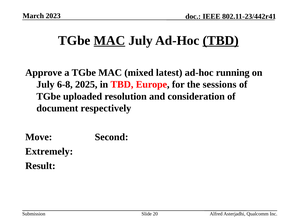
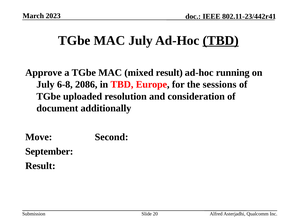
MAC underline: present -> none (109, 40)
mixed latest: latest -> result (169, 72)
2025: 2025 -> 2086 (86, 84)
respectively: respectively -> additionally (106, 108)
Extremely: Extremely -> September (49, 151)
